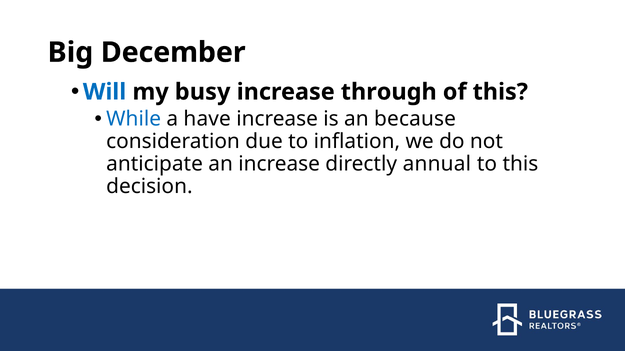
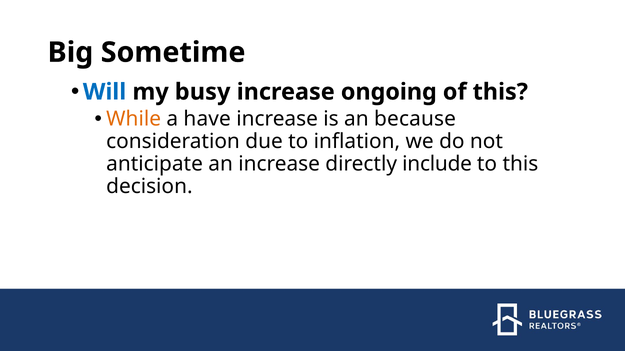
December: December -> Sometime (173, 53)
through: through -> ongoing (389, 92)
While colour: blue -> orange (134, 119)
annual: annual -> include (437, 164)
